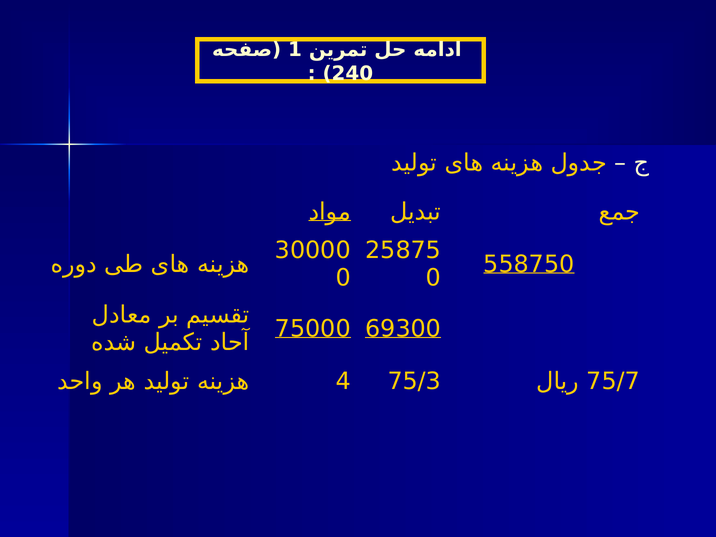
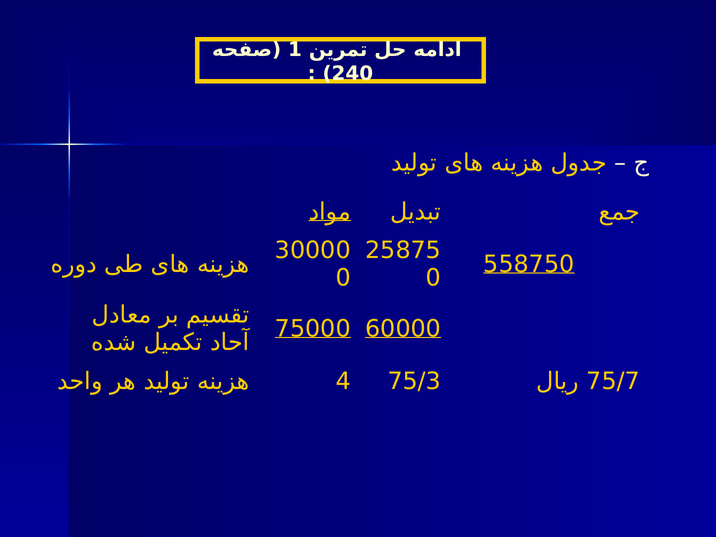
69300: 69300 -> 60000 (403, 329)
